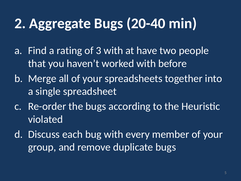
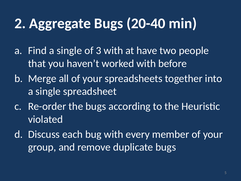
Find a rating: rating -> single (69, 51)
